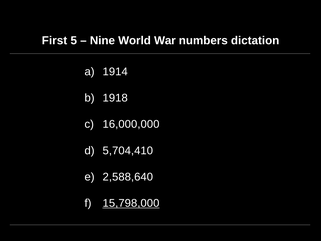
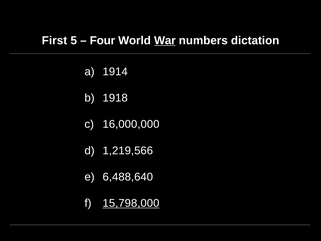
Nine: Nine -> Four (102, 40)
War underline: none -> present (165, 40)
5,704,410: 5,704,410 -> 1,219,566 (128, 150)
2,588,640: 2,588,640 -> 6,488,640 (128, 177)
